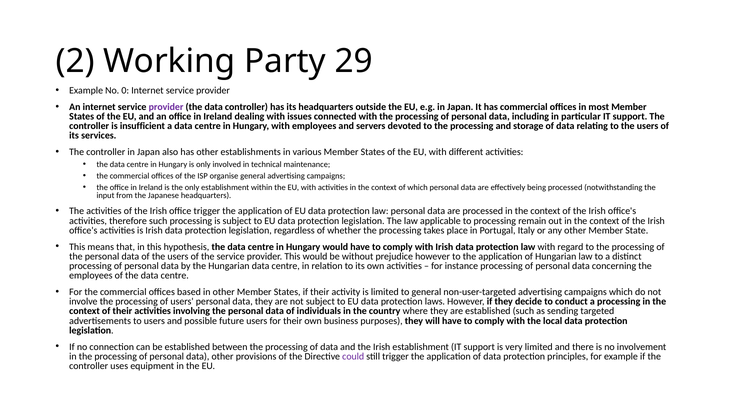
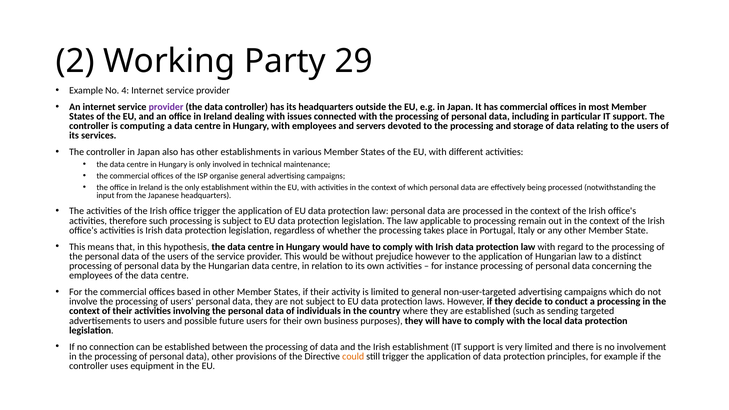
0: 0 -> 4 (125, 90)
insufficient: insufficient -> computing (142, 126)
could colour: purple -> orange (353, 356)
